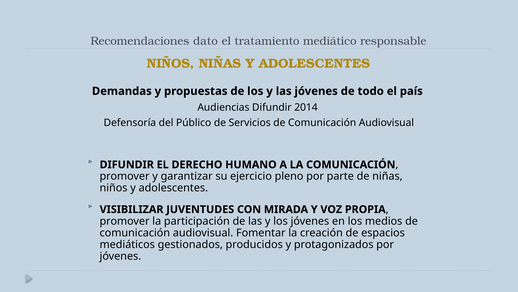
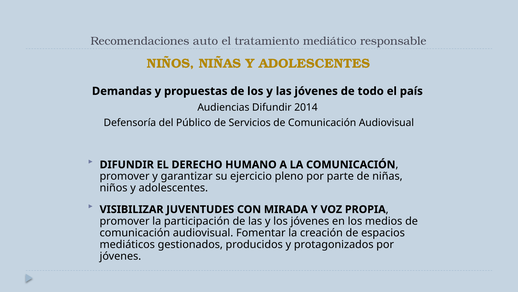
dato: dato -> auto (205, 41)
